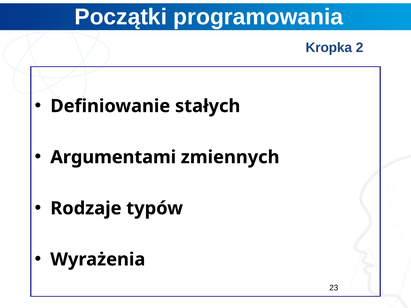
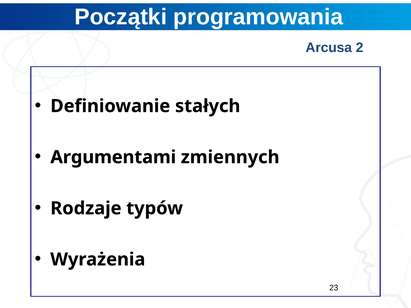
Kropka: Kropka -> Arcusa (329, 48)
